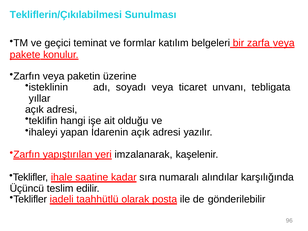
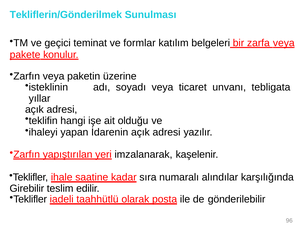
Tekliflerin/Çıkılabilmesi: Tekliflerin/Çıkılabilmesi -> Tekliflerin/Gönderilmek (66, 15)
Üçüncü: Üçüncü -> Girebilir (27, 188)
